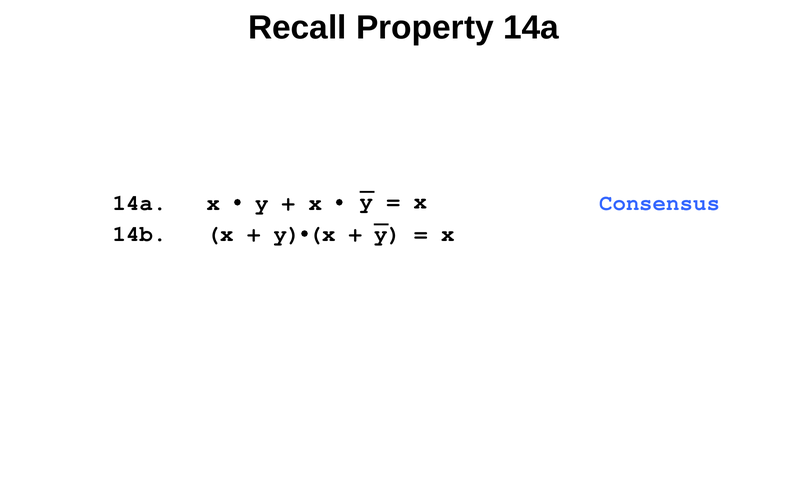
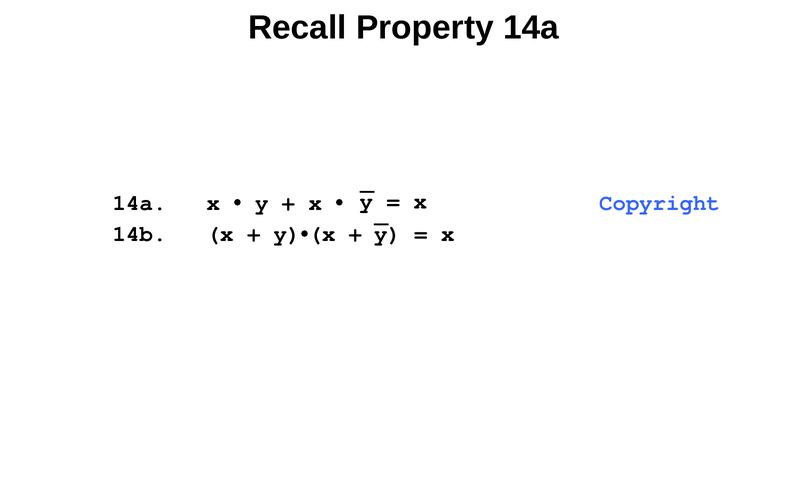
Consensus: Consensus -> Copyright (660, 203)
